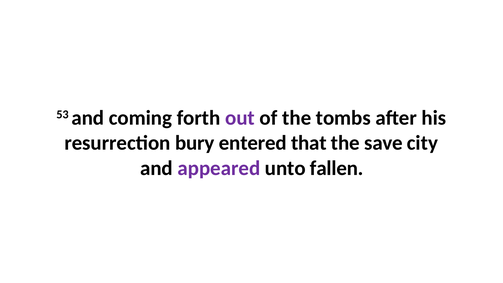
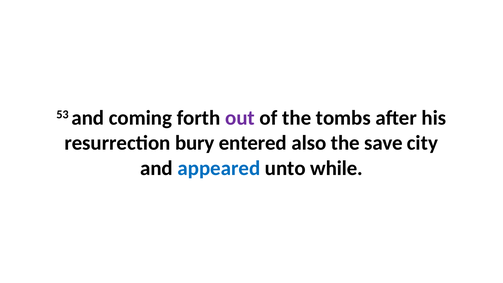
that: that -> also (309, 143)
appeared colour: purple -> blue (219, 168)
fallen: fallen -> while (337, 168)
